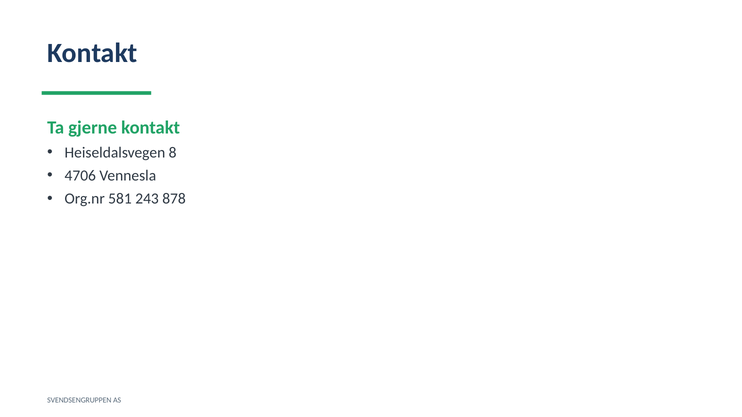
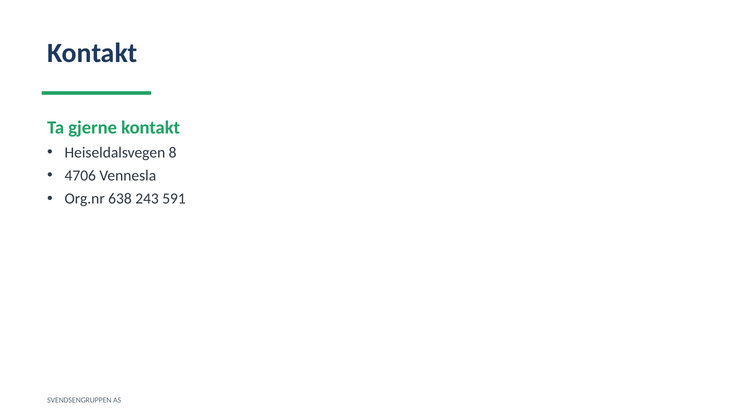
581: 581 -> 638 (120, 199)
878: 878 -> 591 (174, 199)
